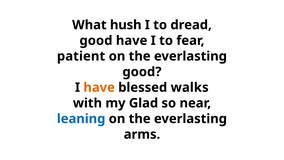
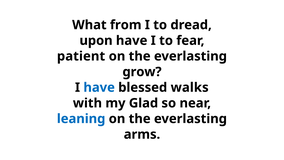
hush: hush -> from (126, 25)
good: good -> upon (96, 41)
good: good -> grow (142, 72)
have colour: orange -> blue (99, 87)
